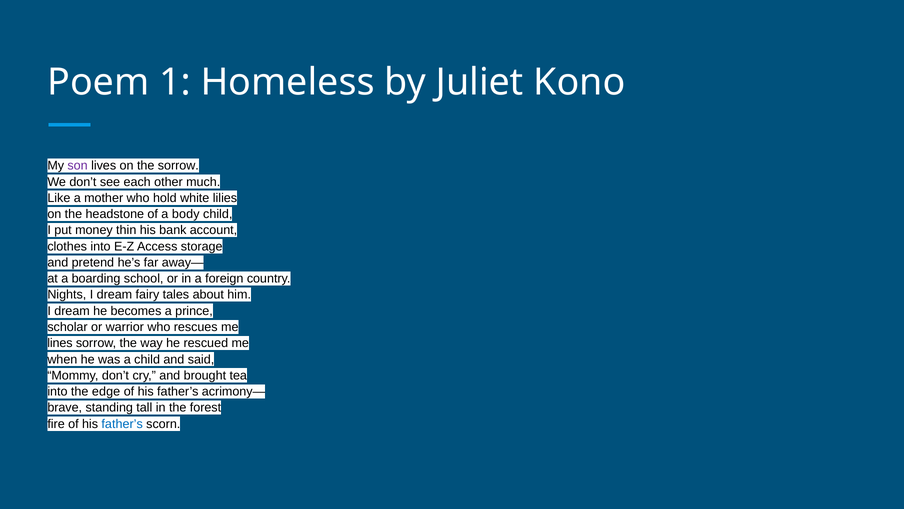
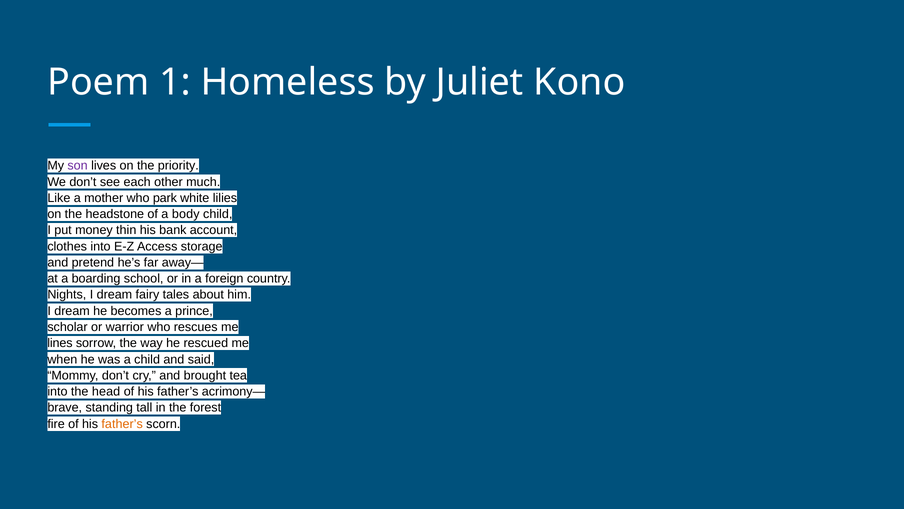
the sorrow: sorrow -> priority (178, 166)
hold: hold -> park (165, 198)
edge: edge -> head (106, 391)
father’s colour: blue -> orange (122, 424)
